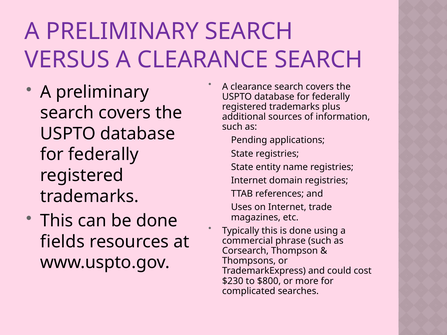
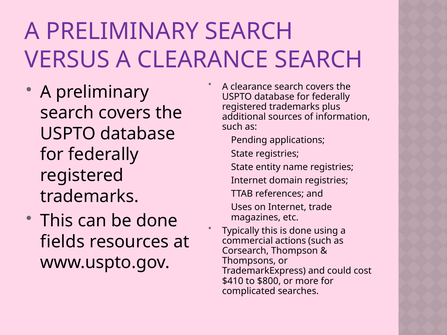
phrase: phrase -> actions (291, 241)
$230: $230 -> $410 (233, 281)
